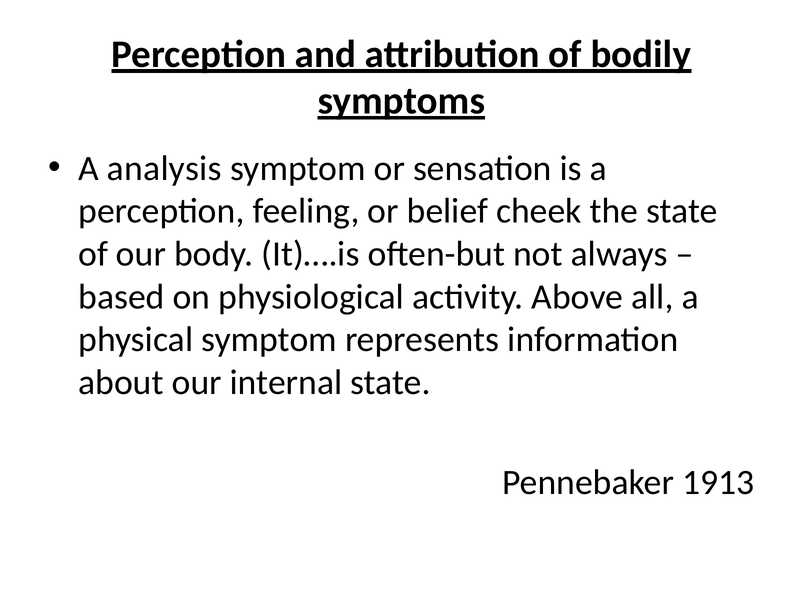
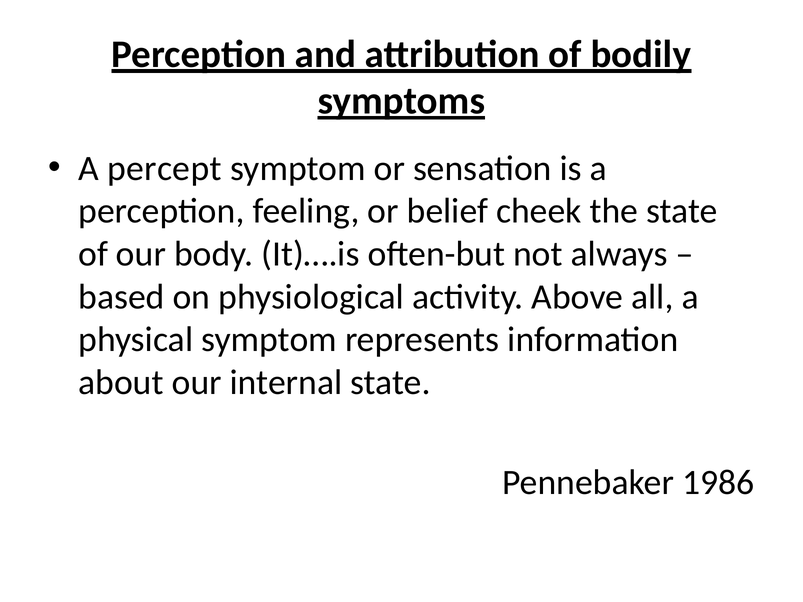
analysis: analysis -> percept (164, 168)
1913: 1913 -> 1986 (718, 483)
